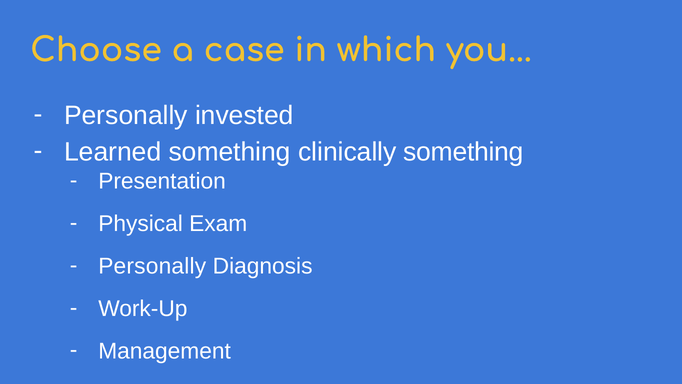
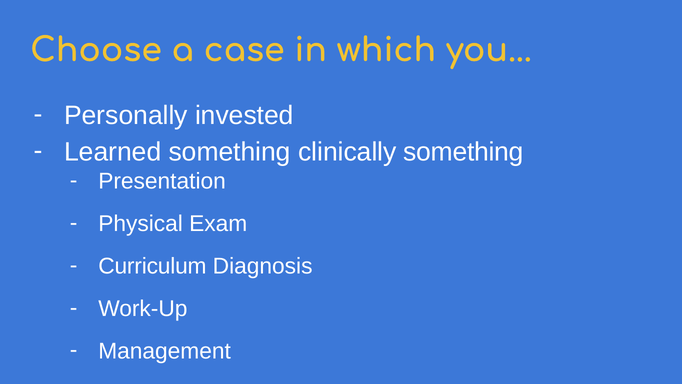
Personally: Personally -> Curriculum (152, 266)
